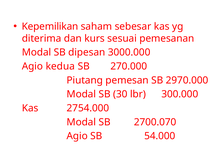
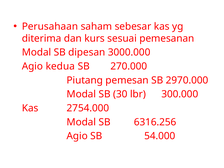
Kepemilikan: Kepemilikan -> Perusahaan (50, 26)
2700.070: 2700.070 -> 6316.256 (155, 122)
